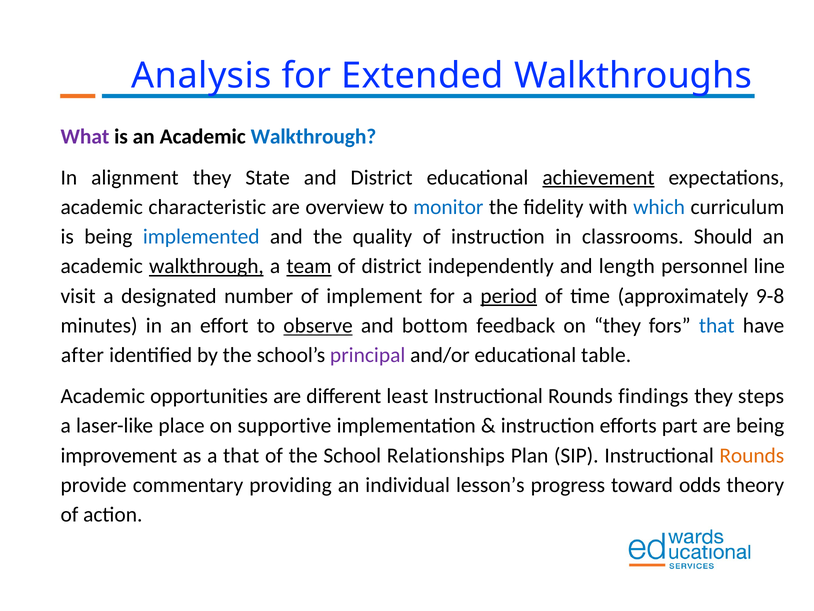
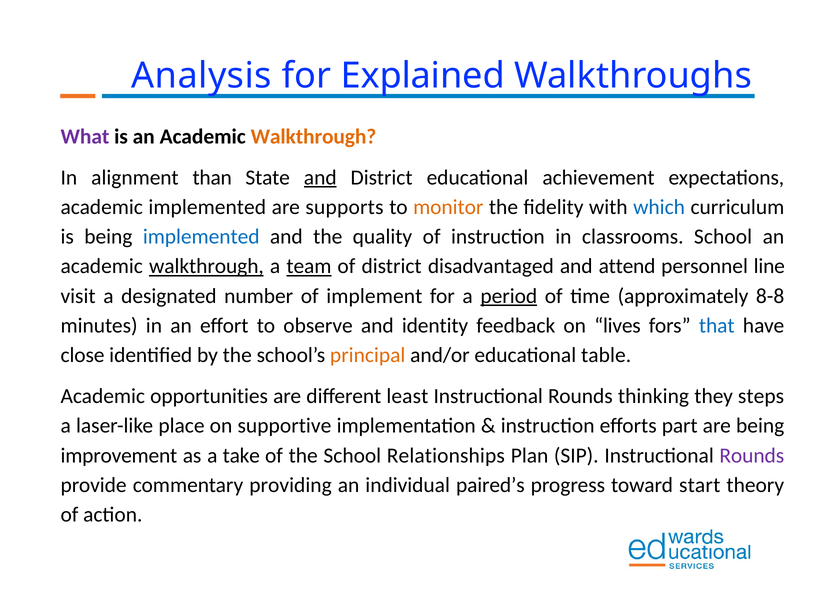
Extended: Extended -> Explained (423, 76)
Walkthrough colour: blue -> orange (313, 136)
alignment they: they -> than (212, 177)
and underline: none -> present (320, 177)
achievement underline: present -> none (598, 177)
academic characteristic: characteristic -> implemented (207, 207)
overview: overview -> supports (344, 207)
monitor colour: blue -> orange (448, 207)
classrooms Should: Should -> School (723, 237)
independently: independently -> disadvantaged (491, 266)
length: length -> attend (627, 266)
9-8: 9-8 -> 8-8 (770, 296)
observe underline: present -> none (318, 325)
bottom: bottom -> identity (435, 325)
on they: they -> lives (618, 325)
after: after -> close (83, 355)
principal colour: purple -> orange (368, 355)
findings: findings -> thinking (653, 396)
a that: that -> take (241, 455)
Rounds colour: orange -> purple (752, 455)
lesson’s: lesson’s -> paired’s (490, 485)
odds: odds -> start (700, 485)
